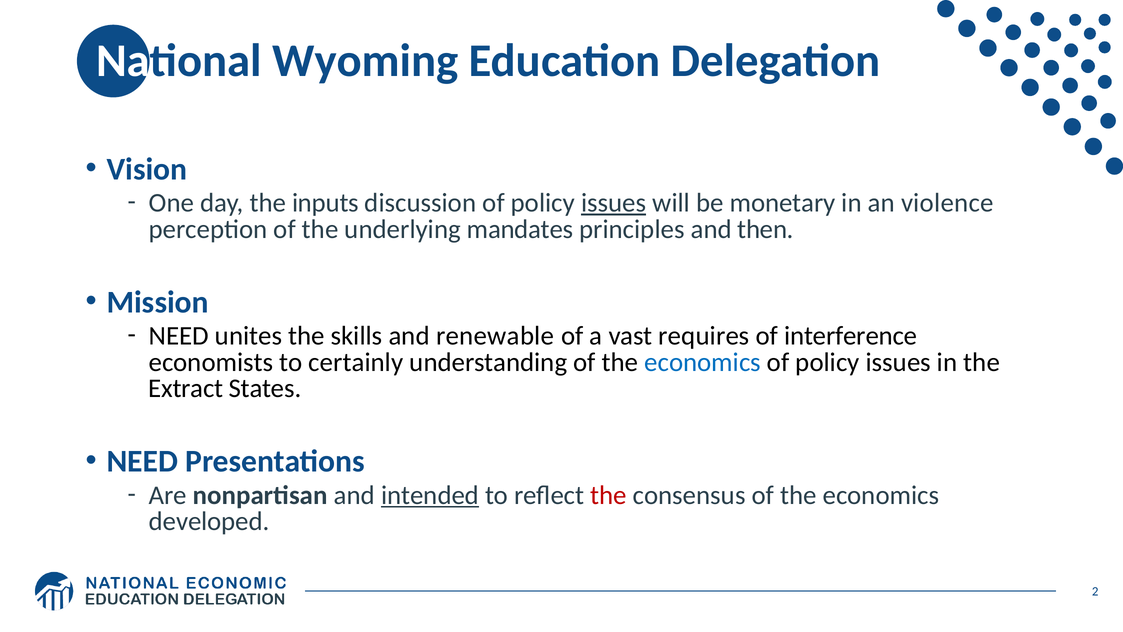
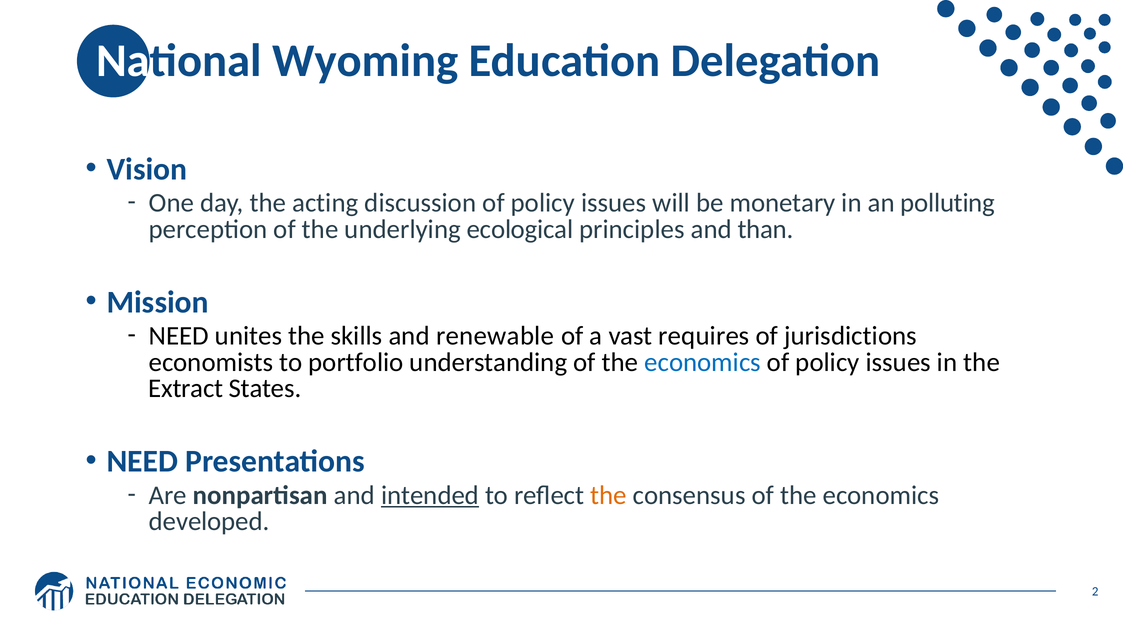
inputs: inputs -> acting (325, 203)
issues underline: present -> none (614, 203)
violence: violence -> polluting (948, 203)
mandates: mandates -> ecological (520, 229)
then: then -> than (766, 229)
interference: interference -> jurisdictions (851, 336)
certainly: certainly -> portfolio (356, 362)
the colour: red -> orange (609, 495)
